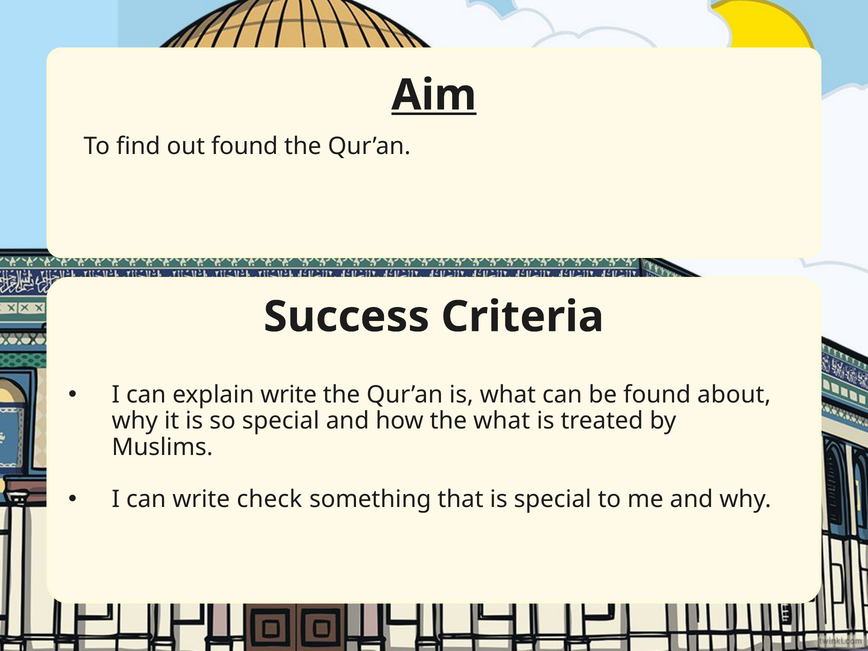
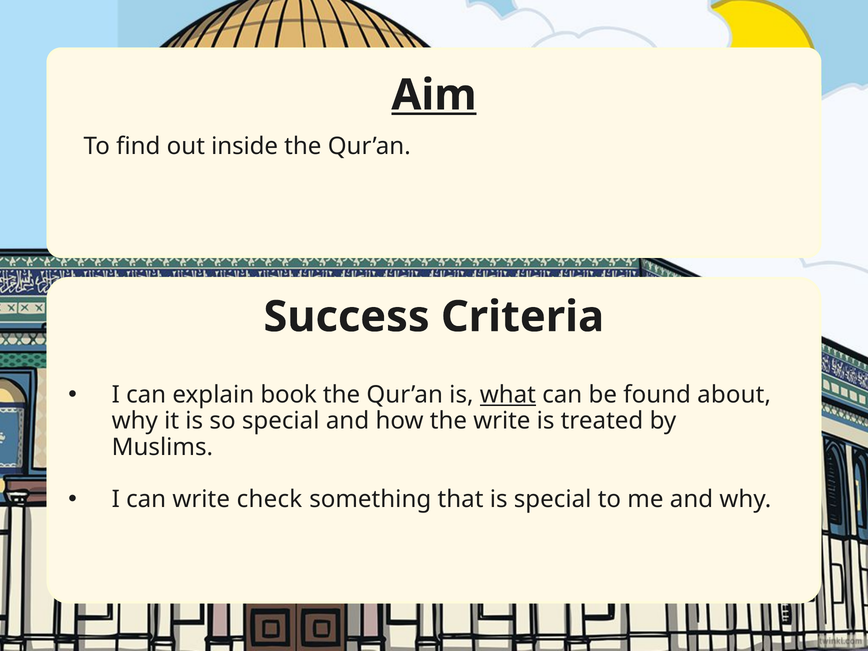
out found: found -> inside (245, 146)
explain write: write -> book (289, 395)
what underline: none -> present (508, 395)
the what: what -> write (502, 421)
